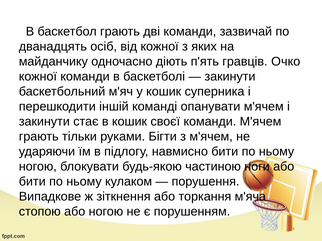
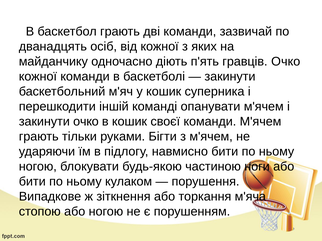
закинути стає: стає -> очко (86, 122)
